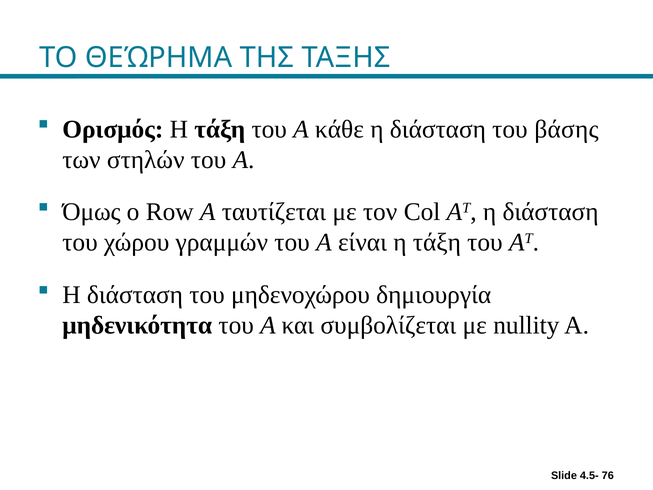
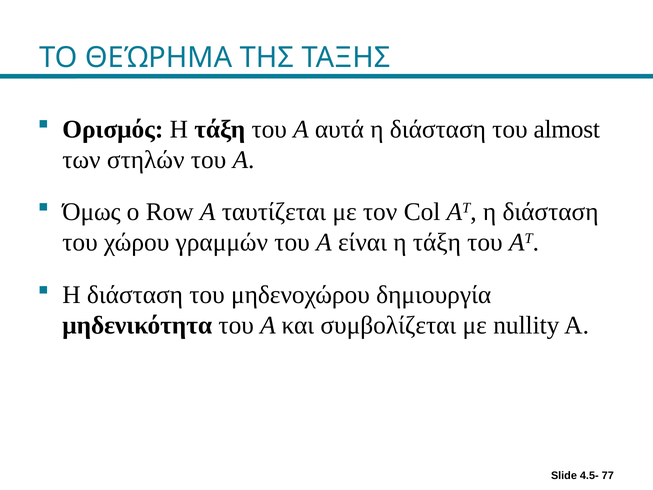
κάθε: κάθε -> αυτά (340, 129)
βάσης: βάσης -> almost (567, 129)
76: 76 -> 77 (608, 475)
